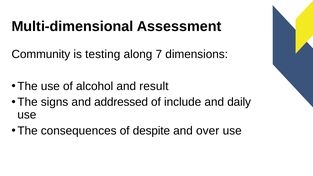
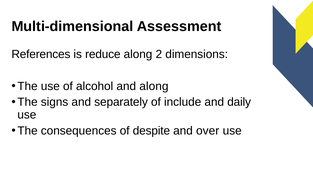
Community: Community -> References (41, 54)
testing: testing -> reduce (103, 54)
7: 7 -> 2 (159, 54)
and result: result -> along (154, 86)
addressed: addressed -> separately (121, 102)
